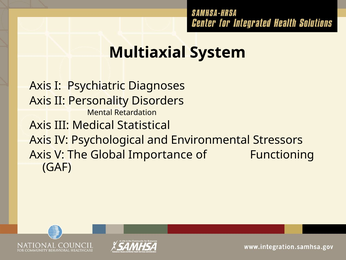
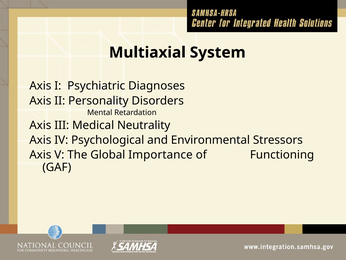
Statistical: Statistical -> Neutrality (144, 125)
